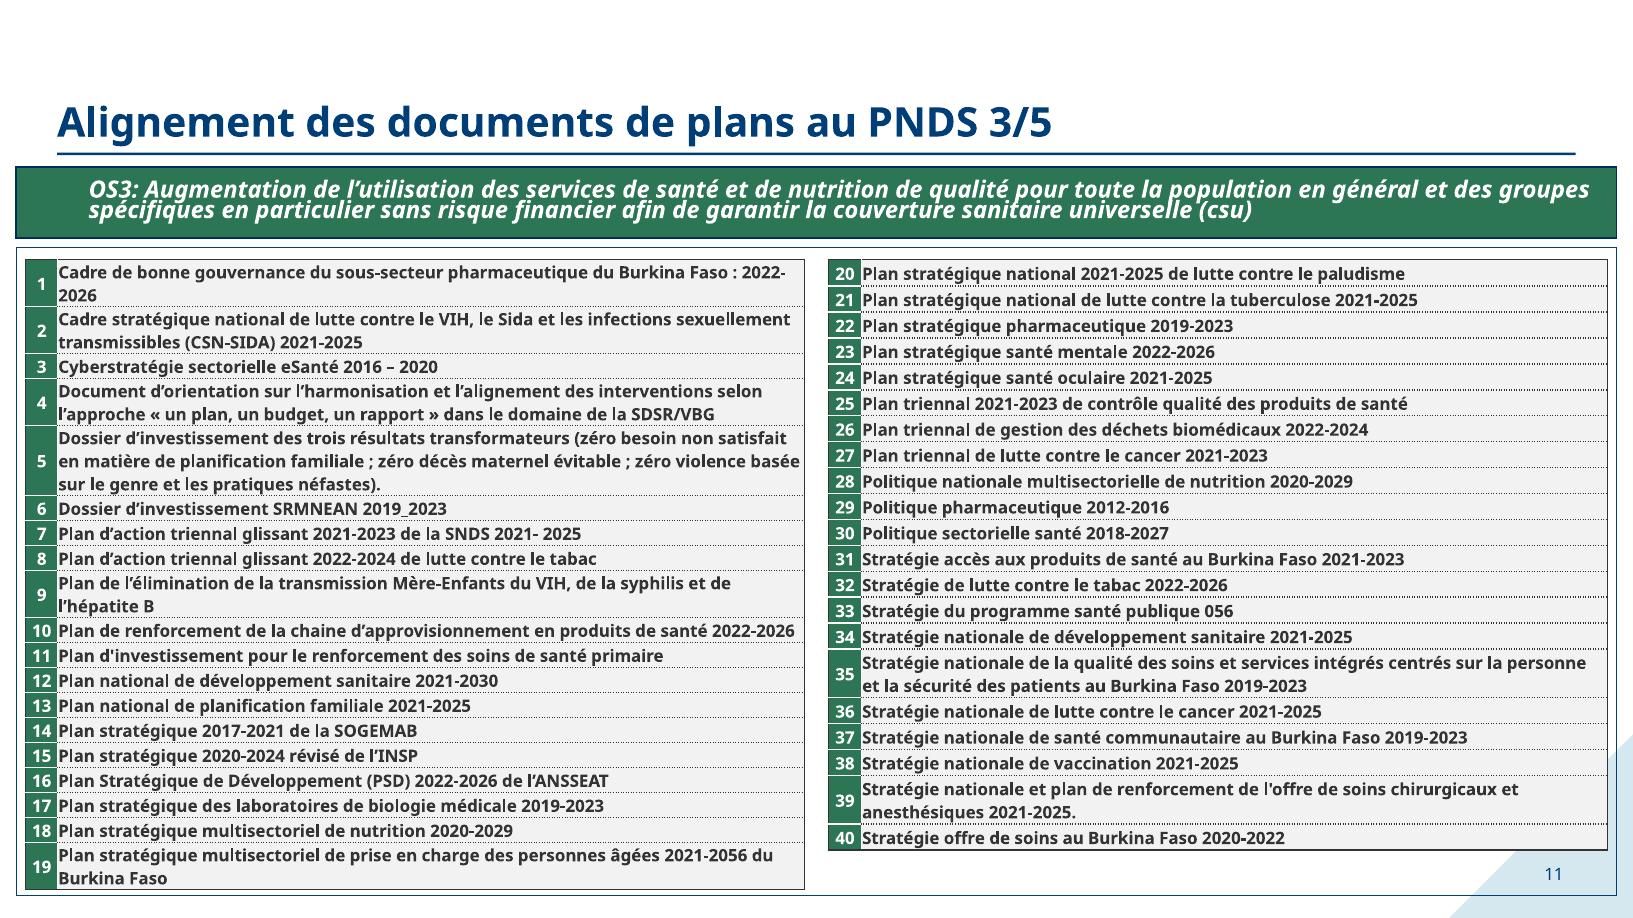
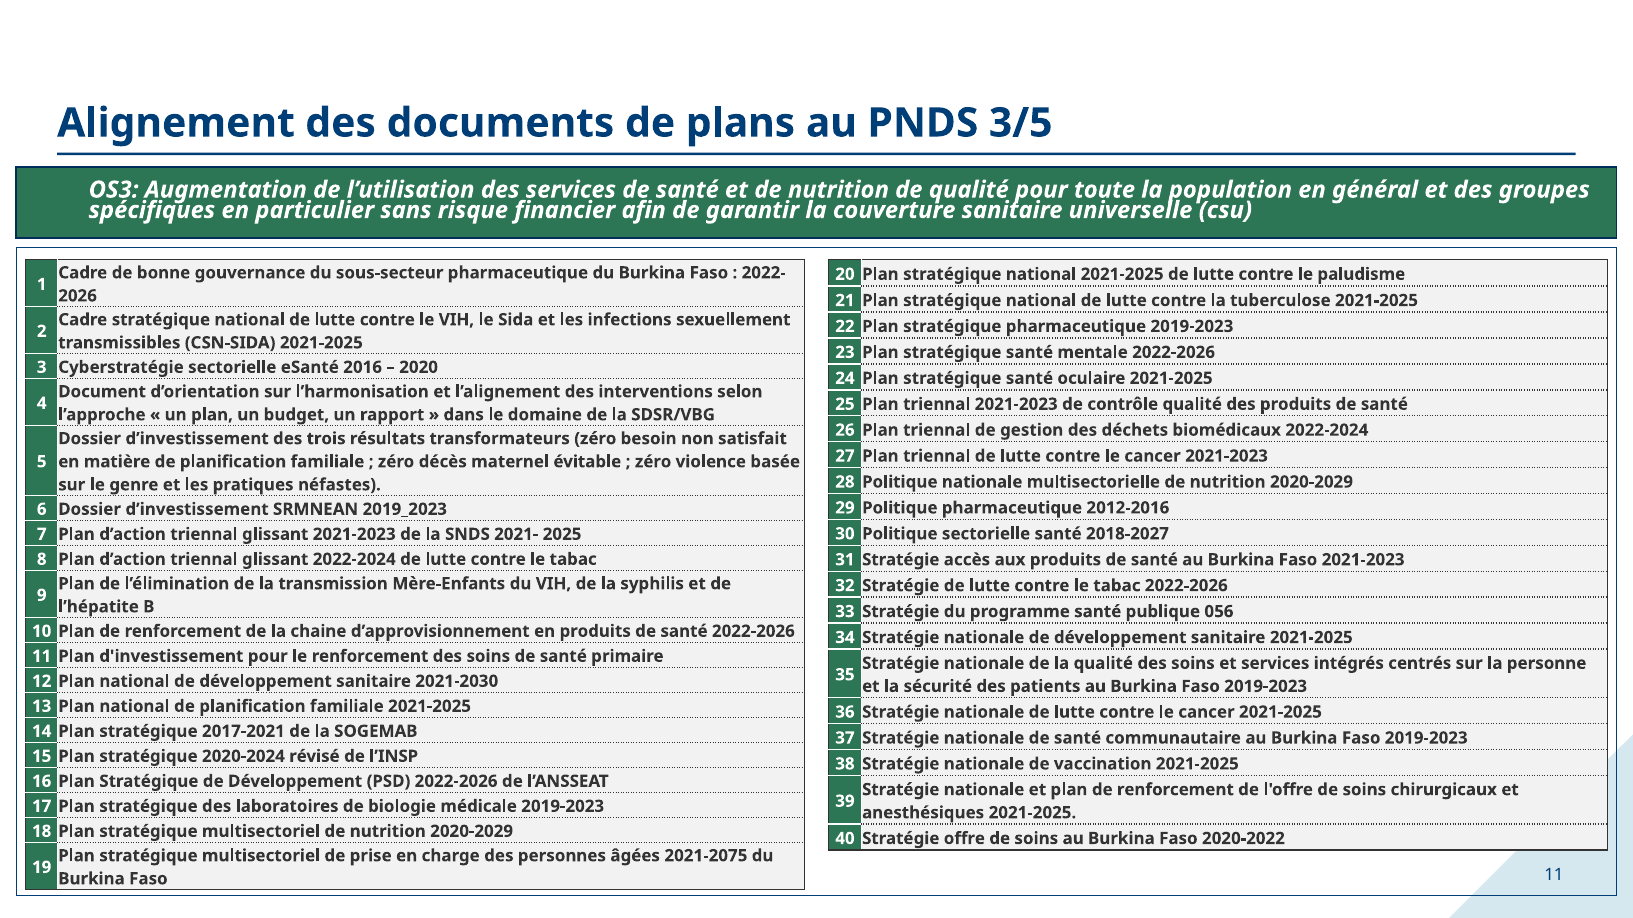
2021-2056: 2021-2056 -> 2021-2075 (706, 856)
